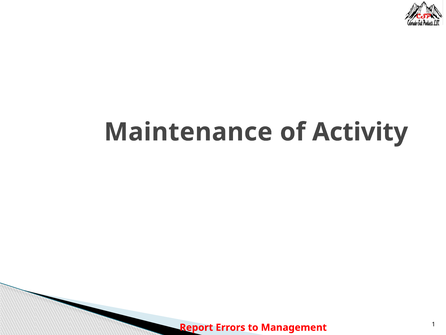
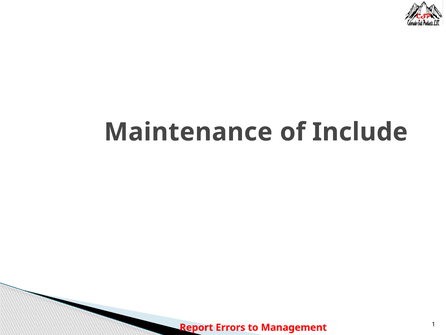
Activity: Activity -> Include (360, 132)
